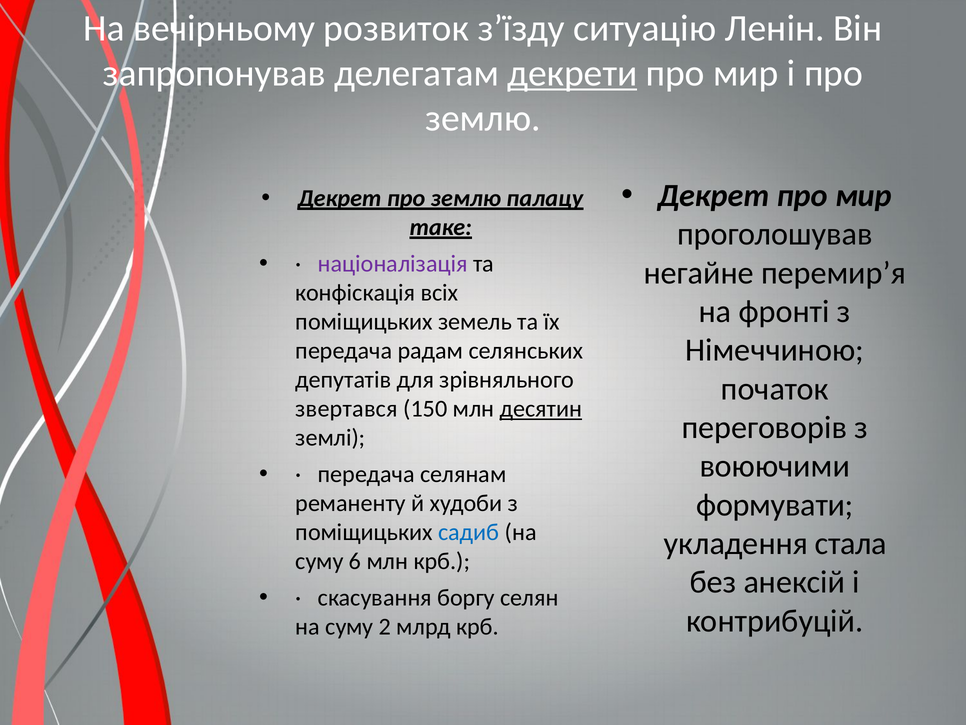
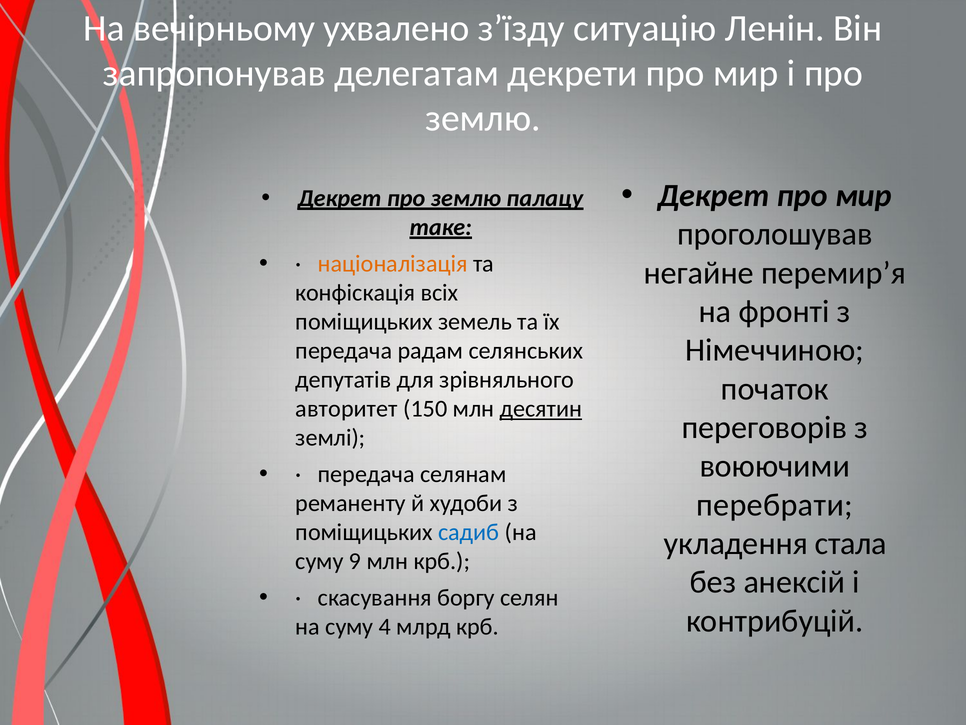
розвиток: розвиток -> ухвалено (396, 28)
декрети underline: present -> none (572, 73)
націоналізація colour: purple -> orange (393, 264)
звертався: звертався -> авторитет (347, 409)
формувати: формувати -> перебрати (775, 505)
6: 6 -> 9 (355, 561)
2: 2 -> 4 (385, 626)
